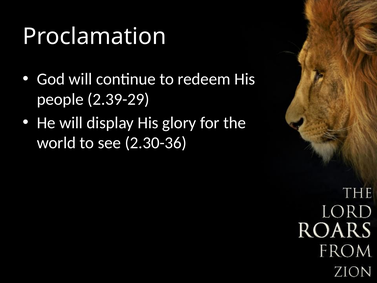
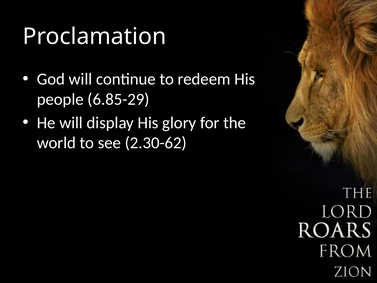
2.39-29: 2.39-29 -> 6.85-29 (118, 99)
2.30-36: 2.30-36 -> 2.30-62 (156, 143)
